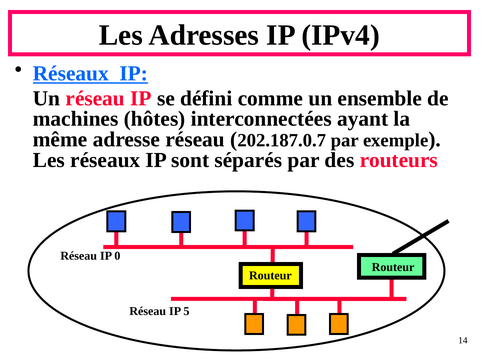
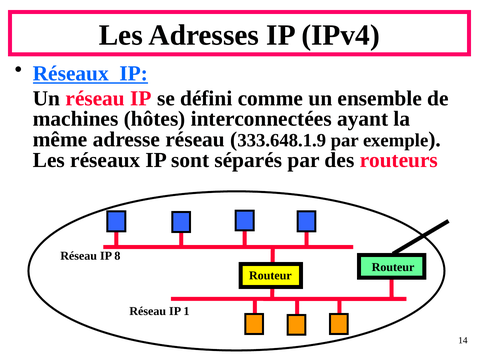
202.187.0.7: 202.187.0.7 -> 333.648.1.9 (282, 140)
0: 0 -> 8 (117, 256)
5: 5 -> 1 (186, 311)
